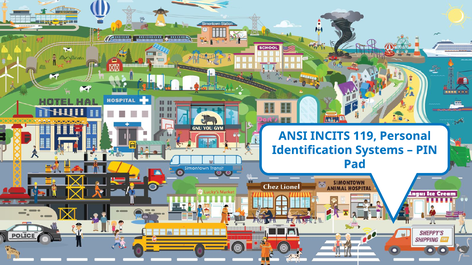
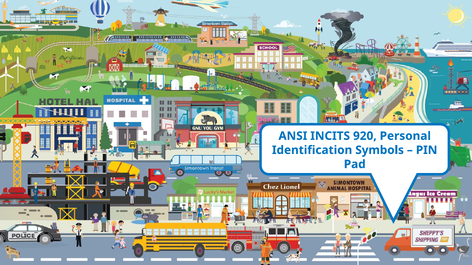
119: 119 -> 920 (365, 136)
Systems: Systems -> Symbols (380, 150)
